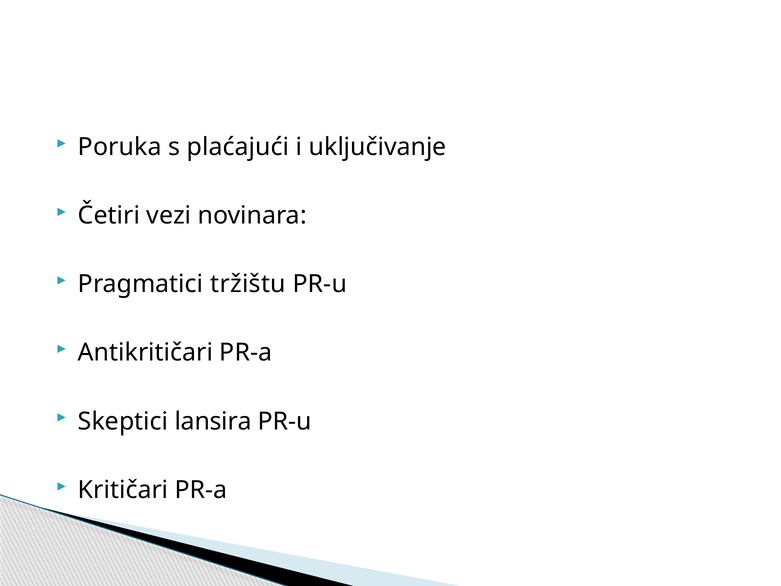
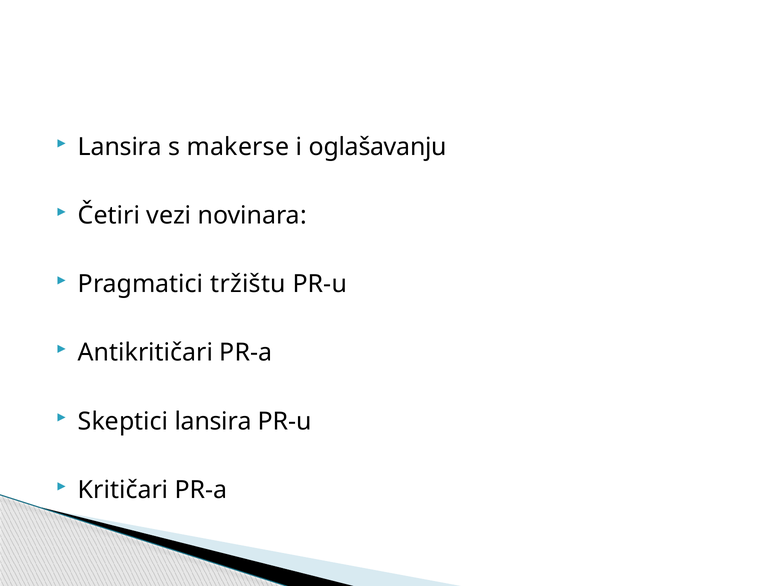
Poruka: Poruka -> Lansira (120, 147)
plaćajući: plaćajući -> makerse (238, 147)
uključivanje: uključivanje -> oglašavanju (378, 147)
